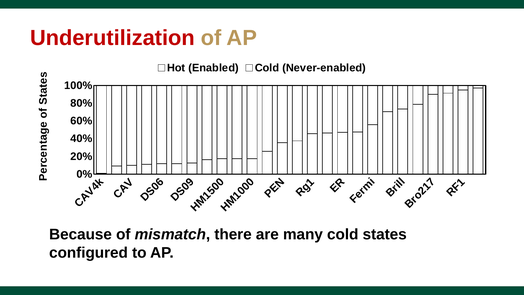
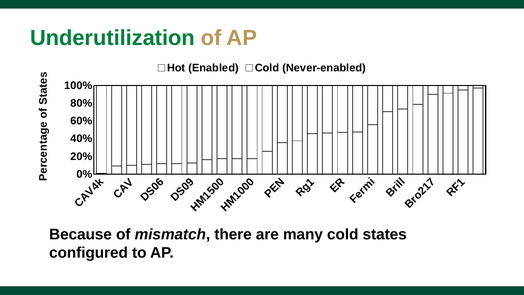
Underutilization colour: red -> green (112, 38)
